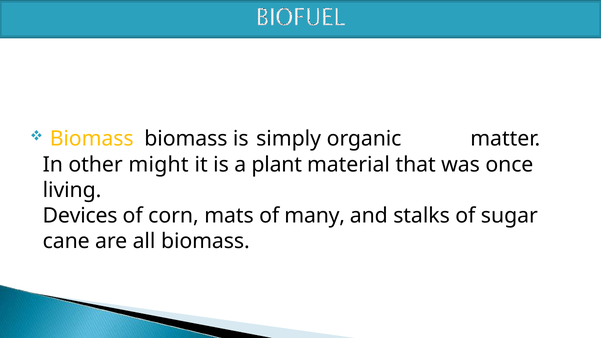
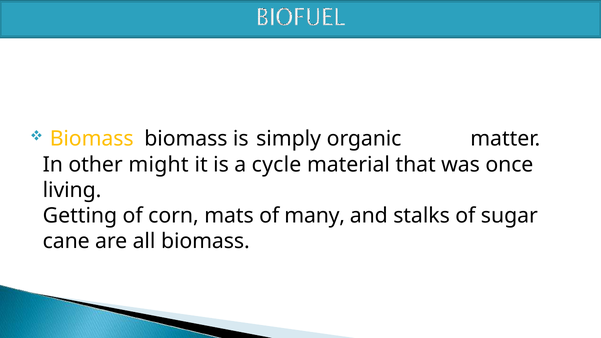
plant: plant -> cycle (277, 165)
Devices: Devices -> Getting (80, 216)
